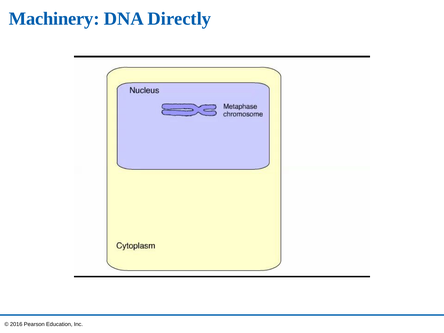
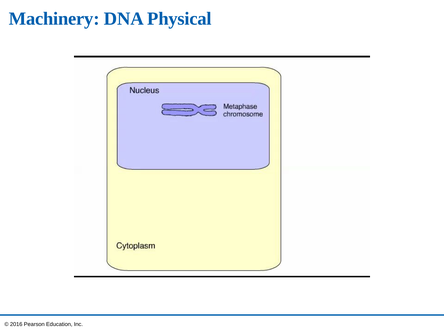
Directly: Directly -> Physical (179, 19)
